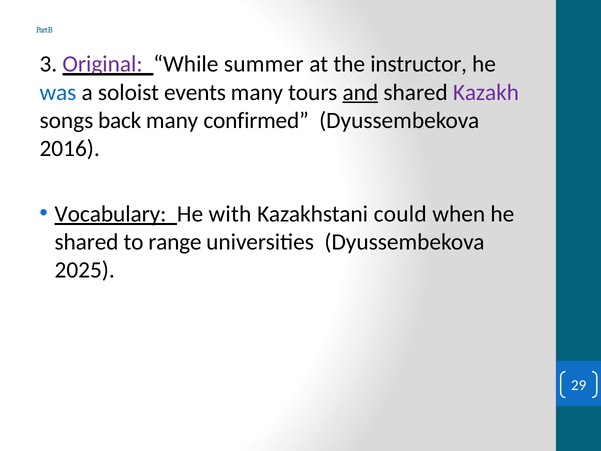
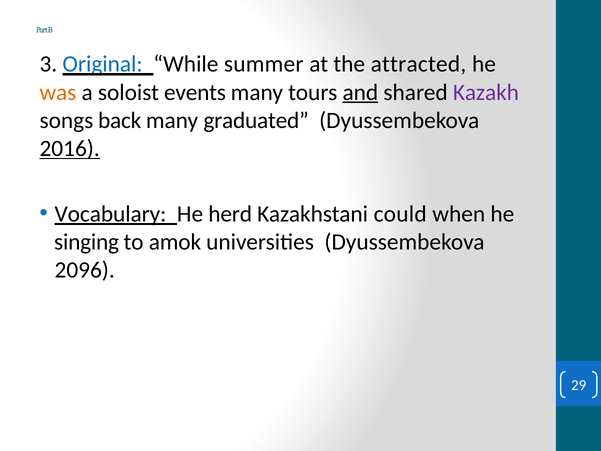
Original colour: purple -> blue (103, 64)
instructor: instructor -> attracted (418, 64)
was colour: blue -> orange (58, 92)
confirmed: confirmed -> graduated (256, 120)
2016 underline: none -> present (70, 148)
with: with -> herd (230, 214)
shared: shared -> singing (87, 242)
range: range -> amok (175, 242)
2025: 2025 -> 2096 (85, 270)
